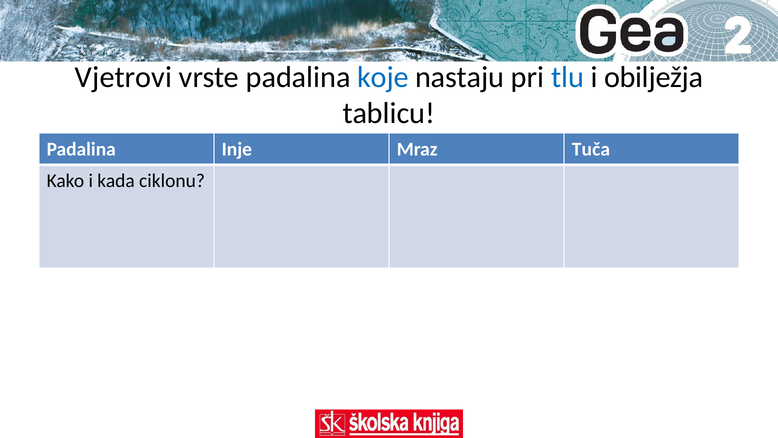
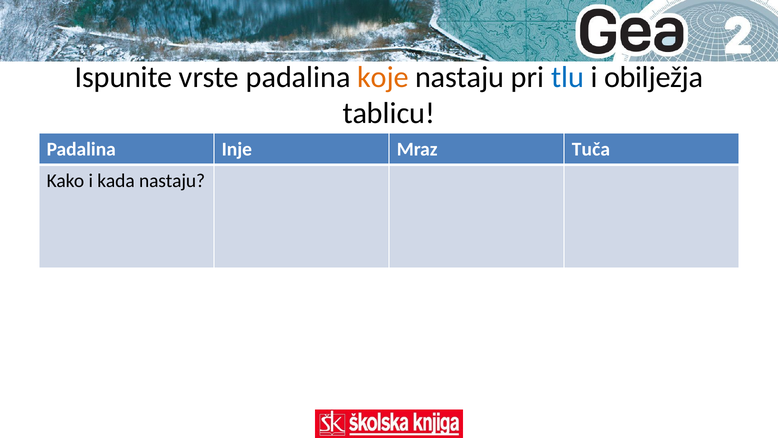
Vjetrovi: Vjetrovi -> Ispunite (124, 77)
koje colour: blue -> orange (383, 77)
kada ciklonu: ciklonu -> nastaju (172, 181)
